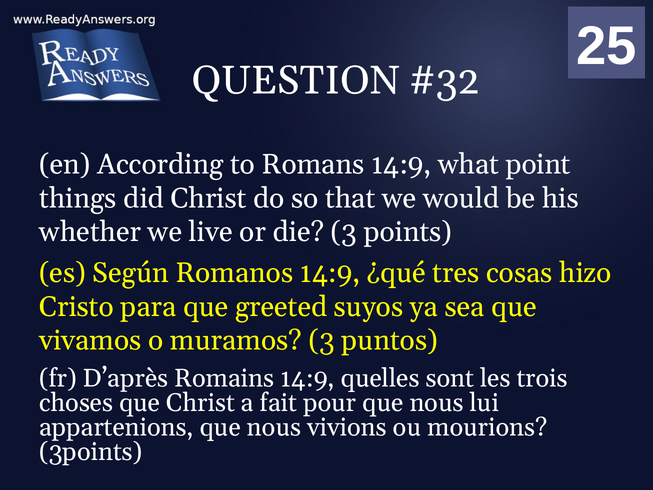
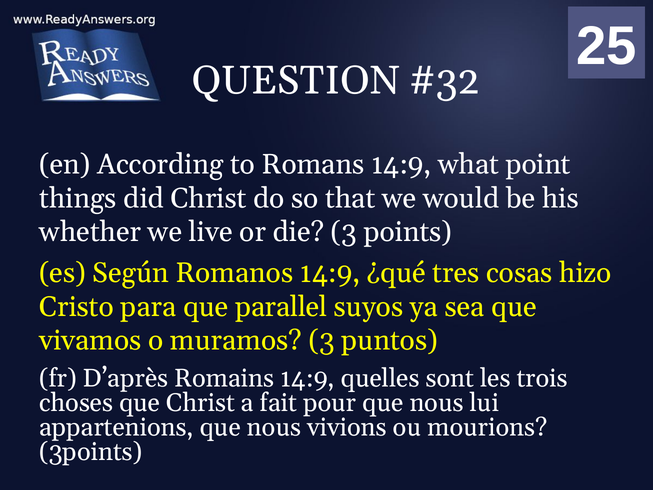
greeted: greeted -> parallel (281, 307)
